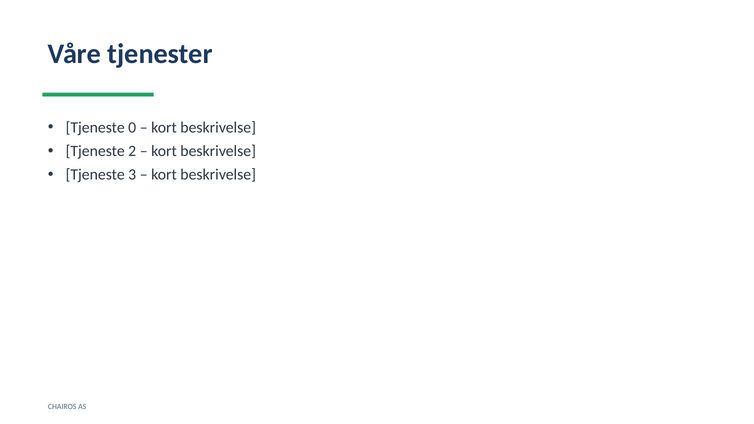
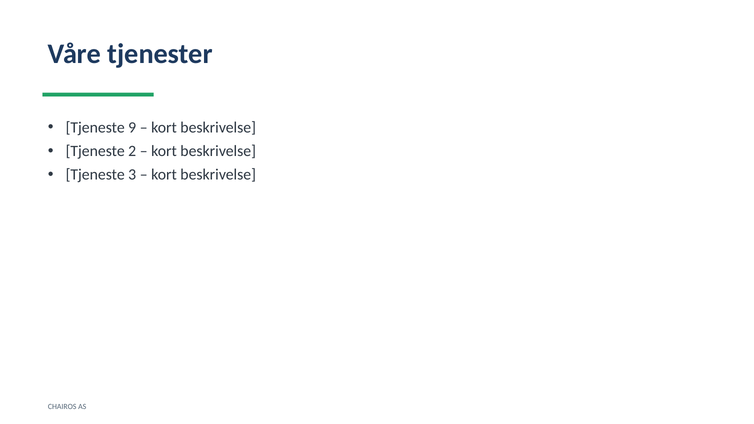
0: 0 -> 9 (132, 128)
